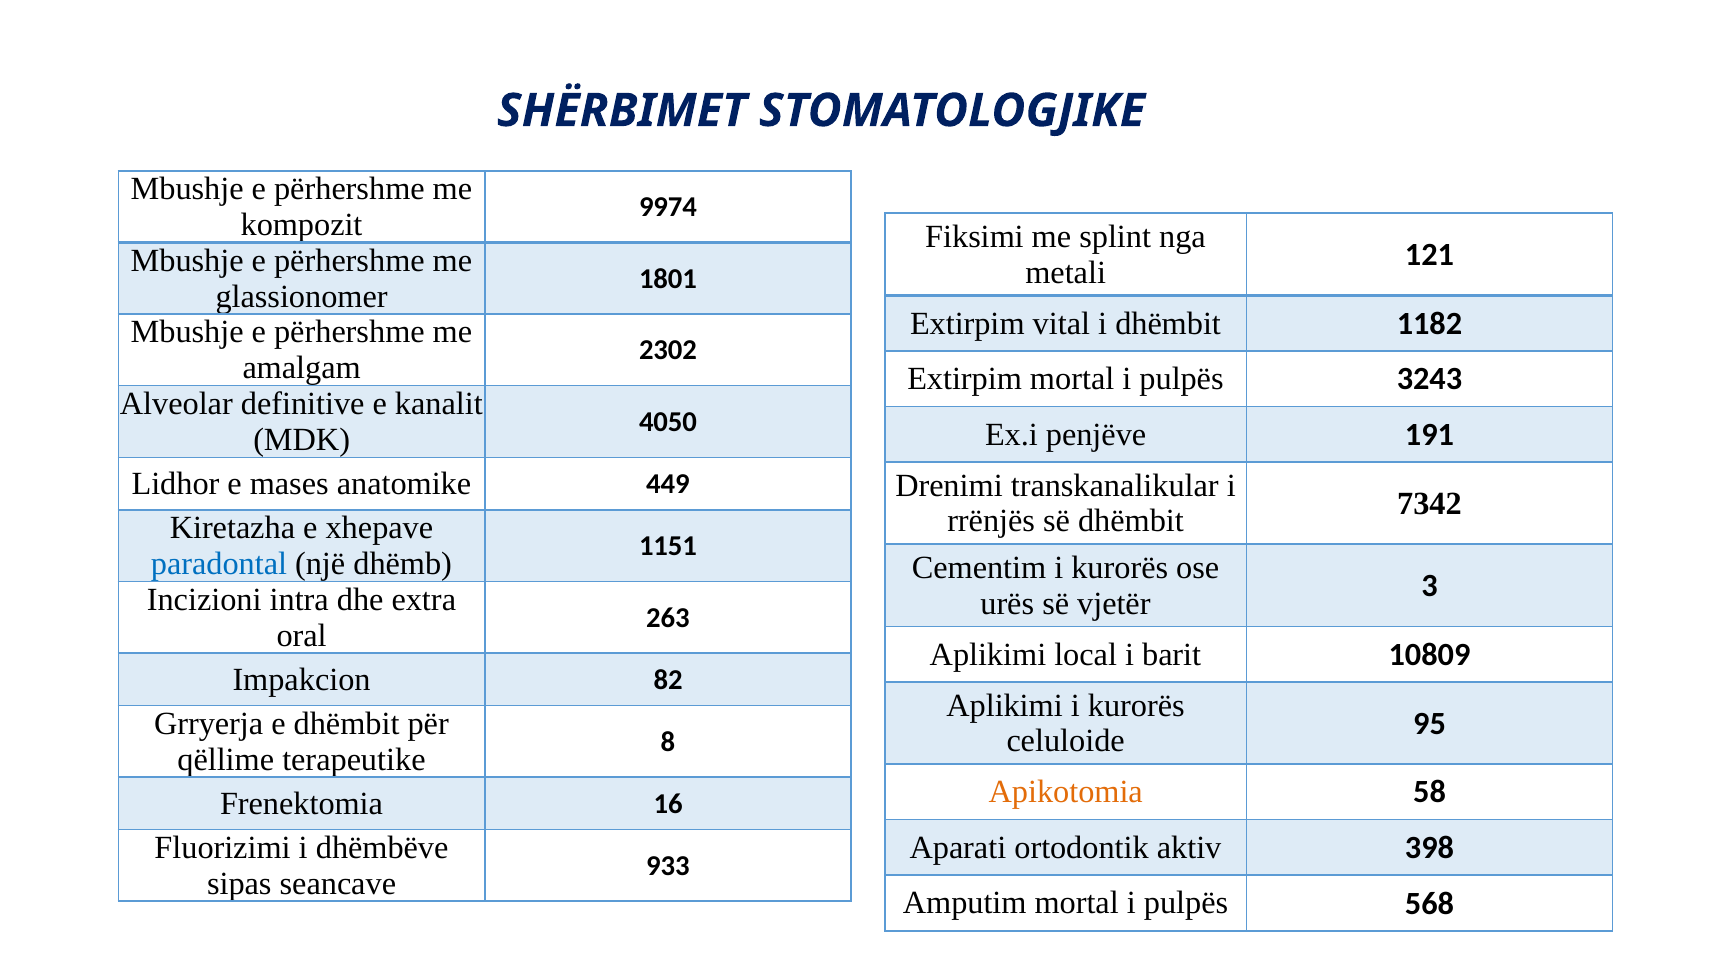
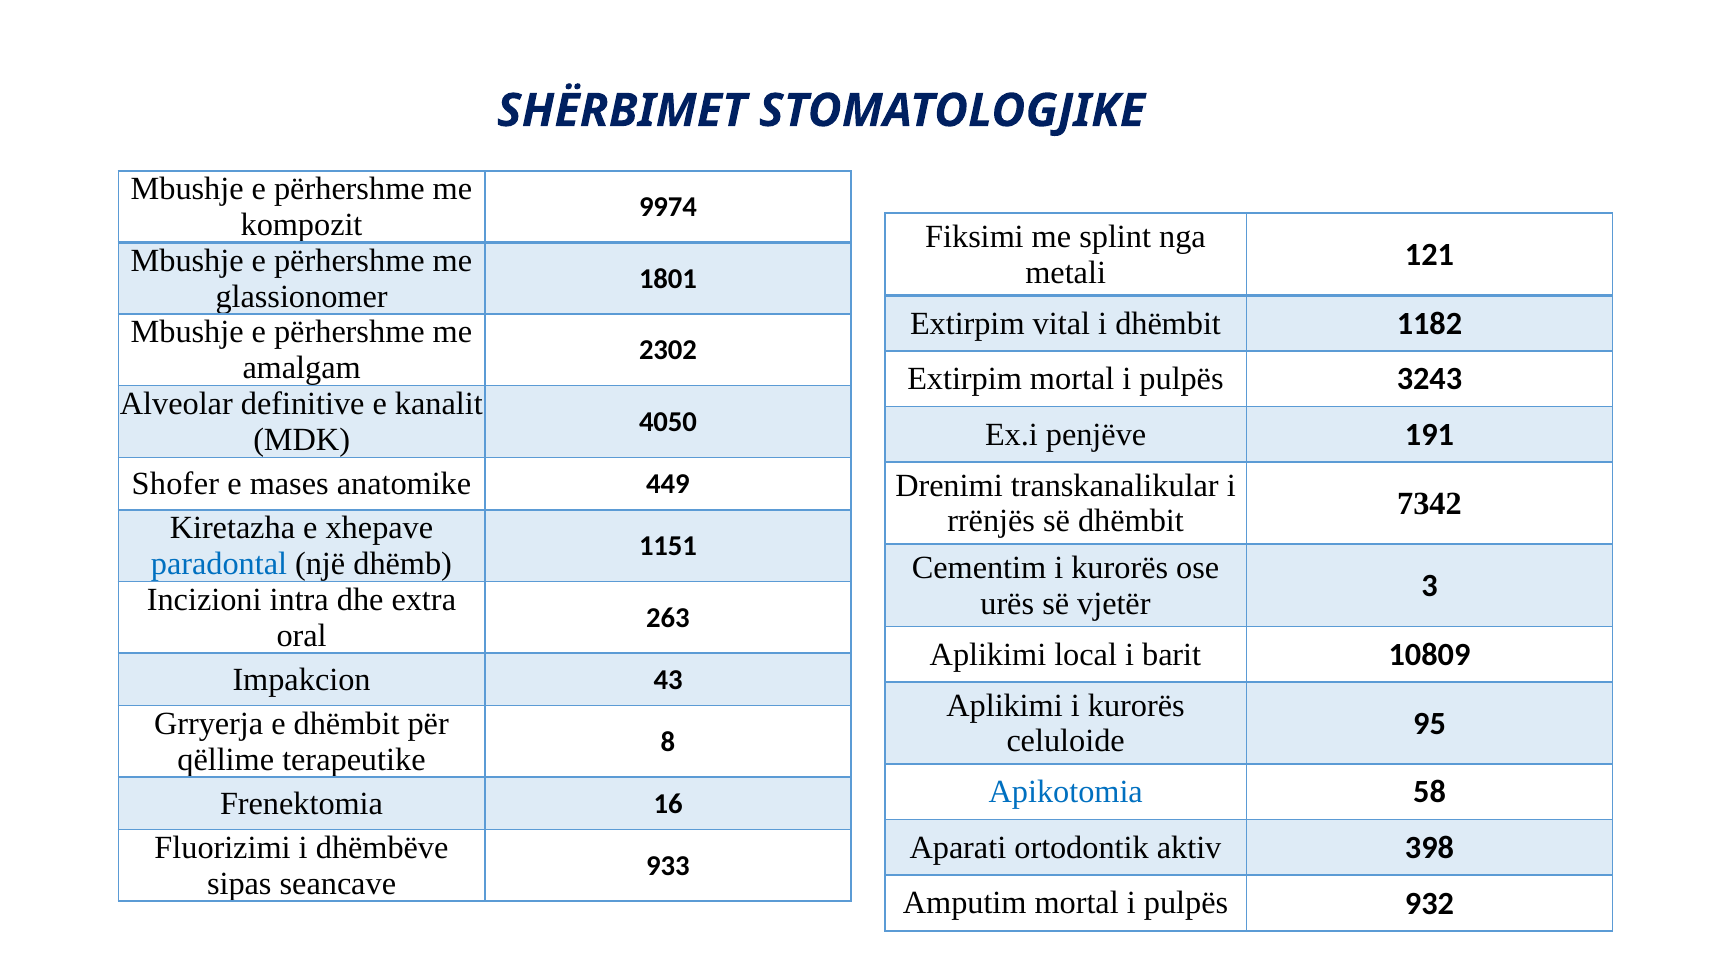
Lidhor: Lidhor -> Shofer (175, 484)
82: 82 -> 43 (668, 679)
Apikotomia colour: orange -> blue (1066, 792)
568: 568 -> 932 (1430, 903)
